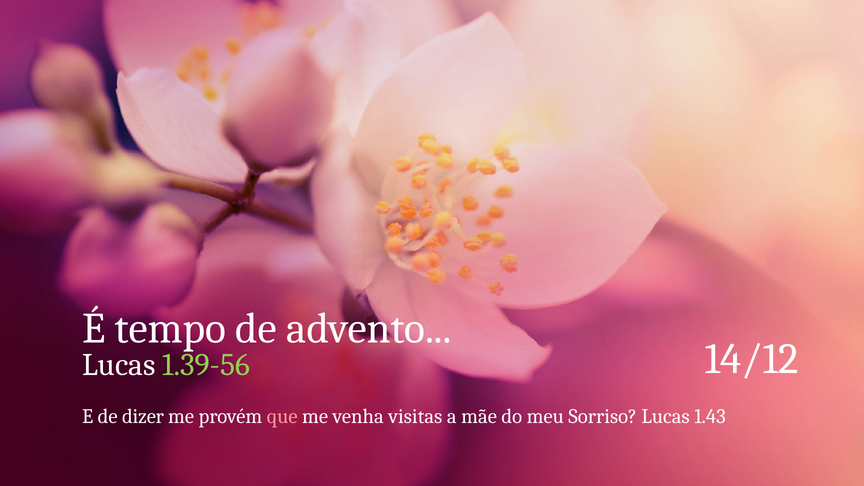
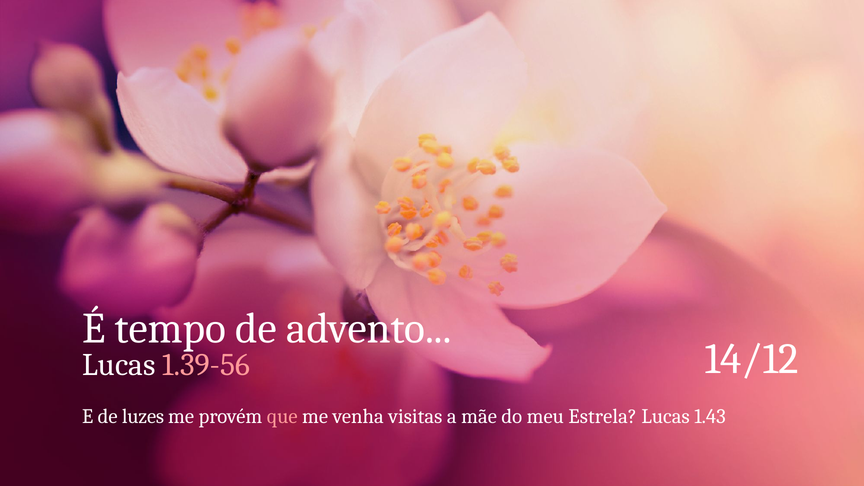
1.39-56 colour: light green -> pink (206, 365)
dizer: dizer -> luzes (143, 417)
Sorriso: Sorriso -> Estrela (603, 417)
